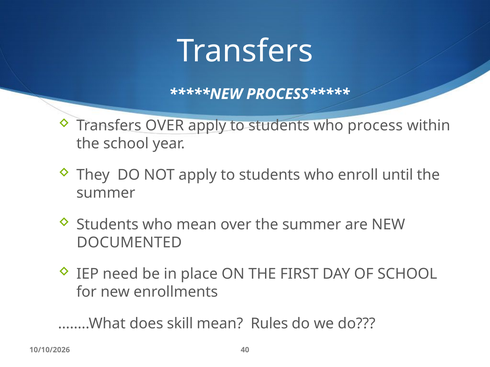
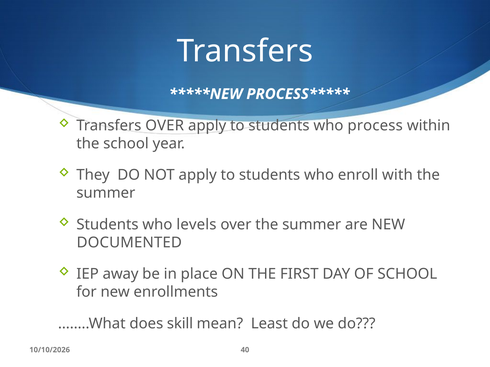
until: until -> with (397, 175)
who mean: mean -> levels (196, 225)
need: need -> away (121, 274)
Rules: Rules -> Least (269, 324)
